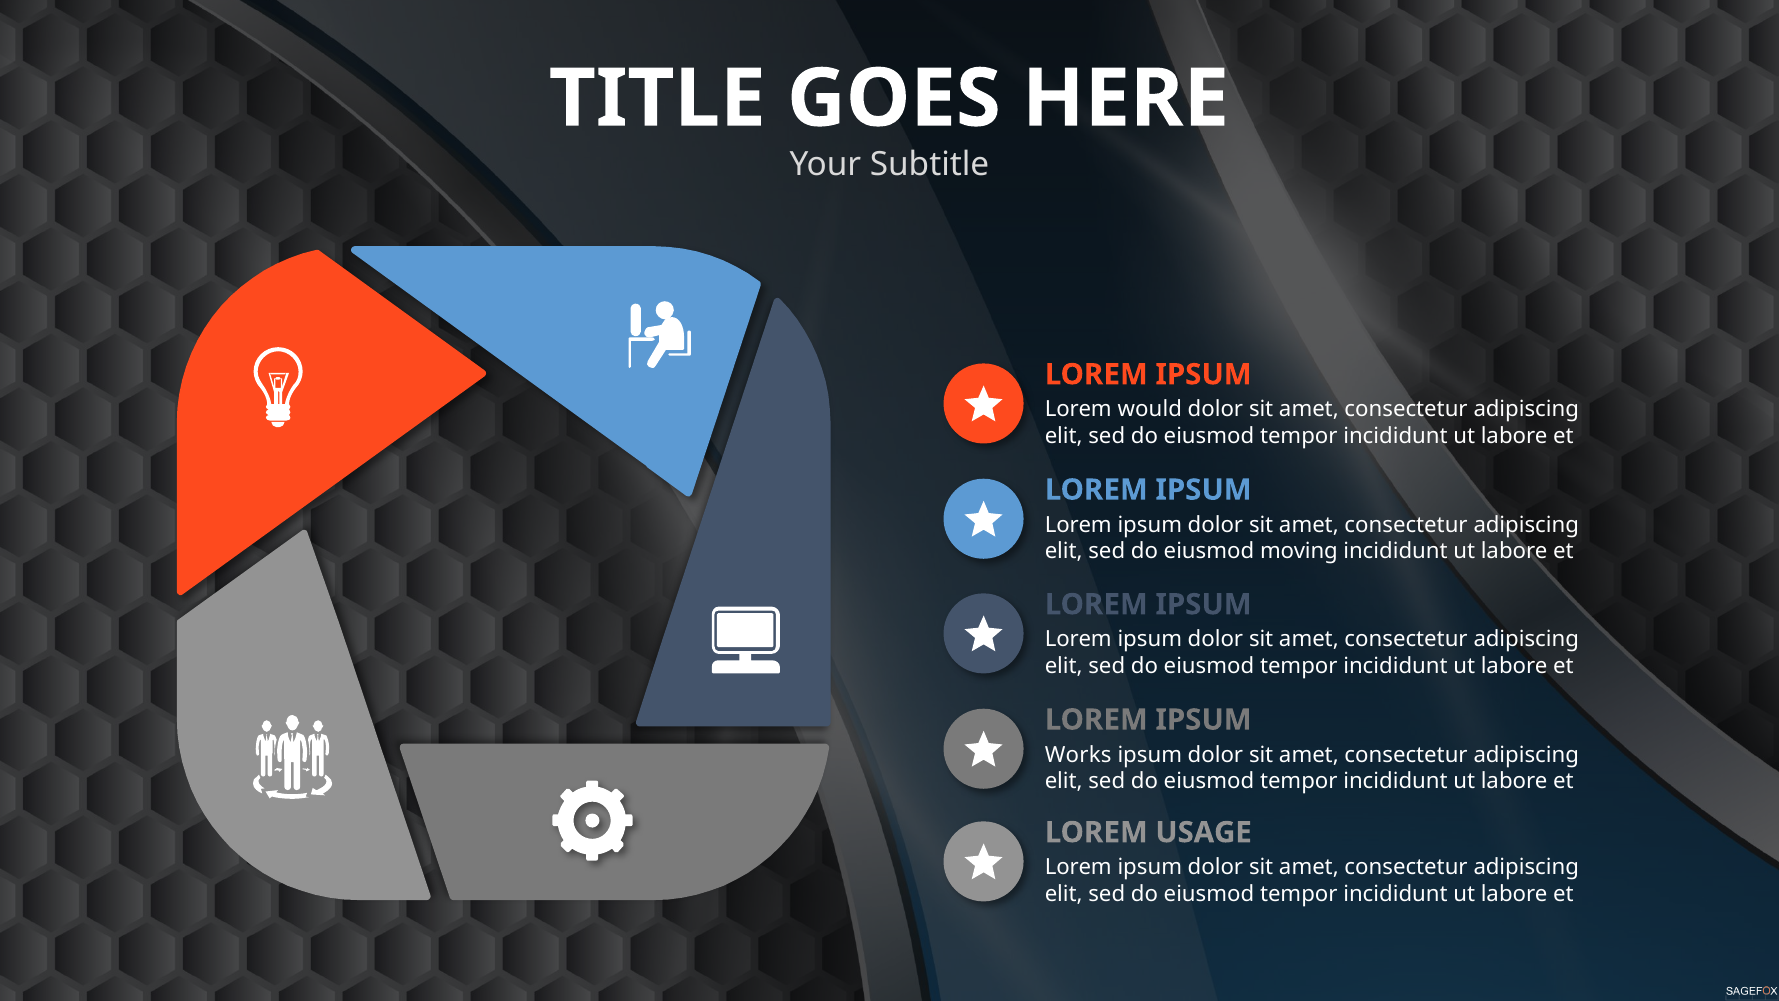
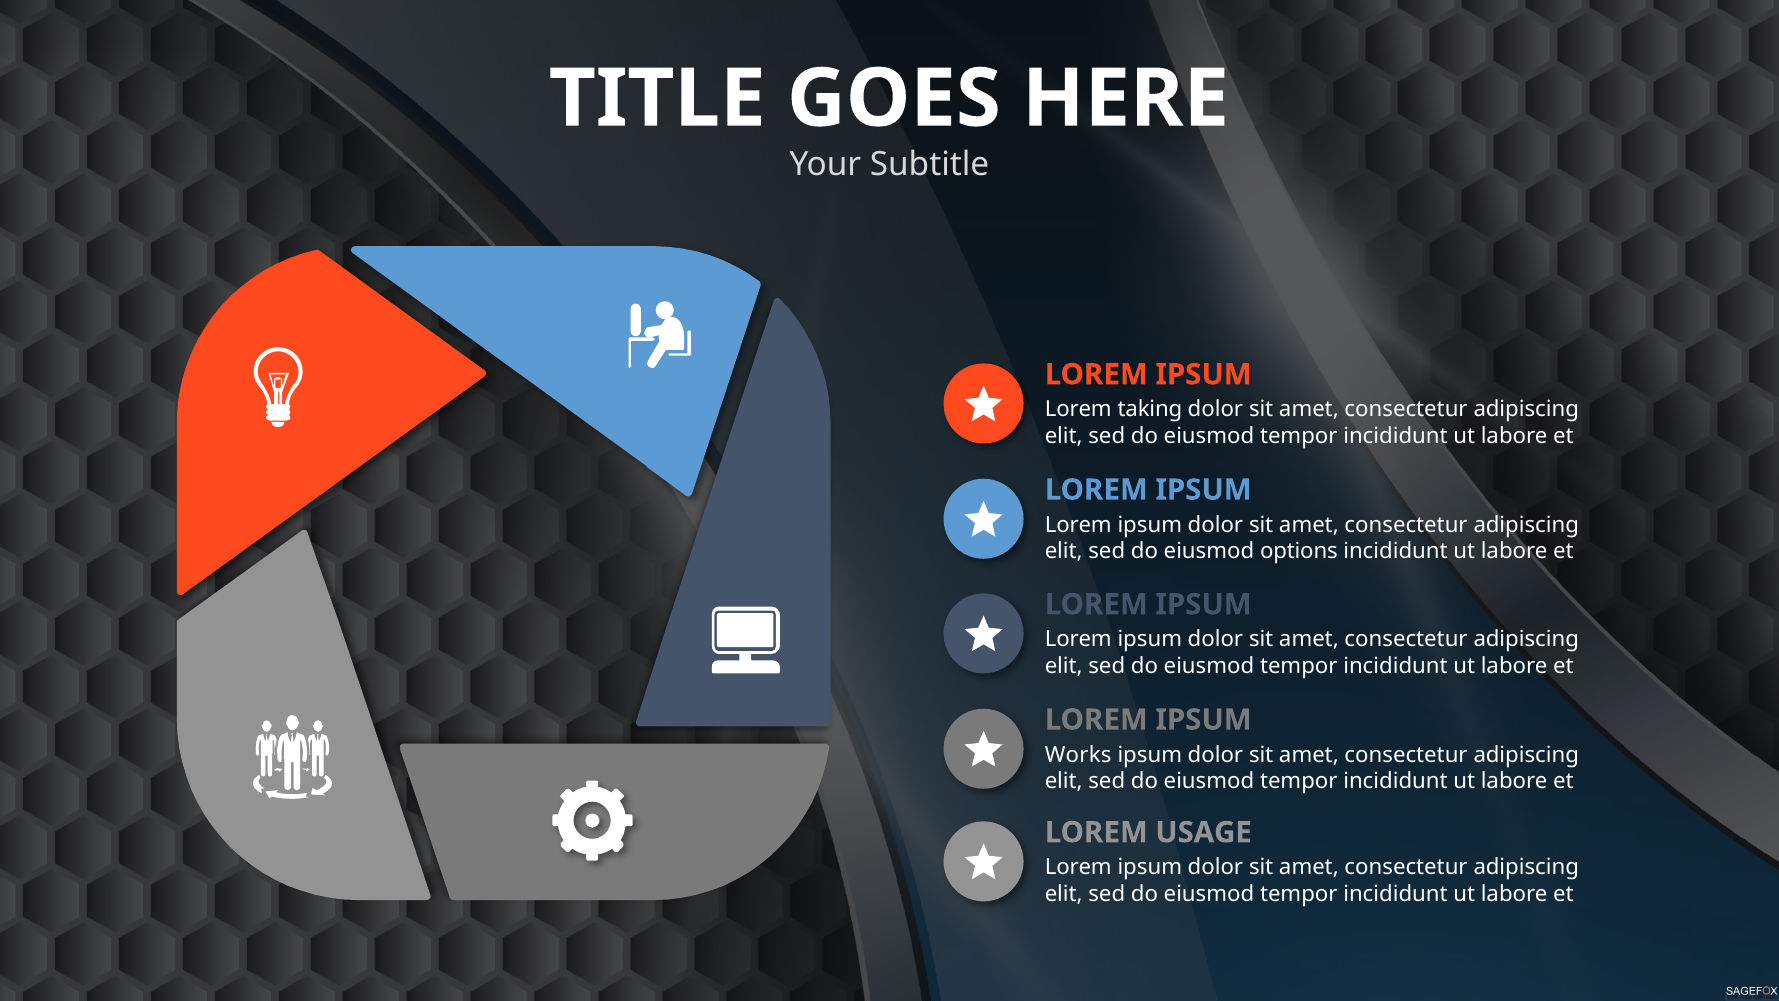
would: would -> taking (1150, 409)
moving: moving -> options (1299, 551)
